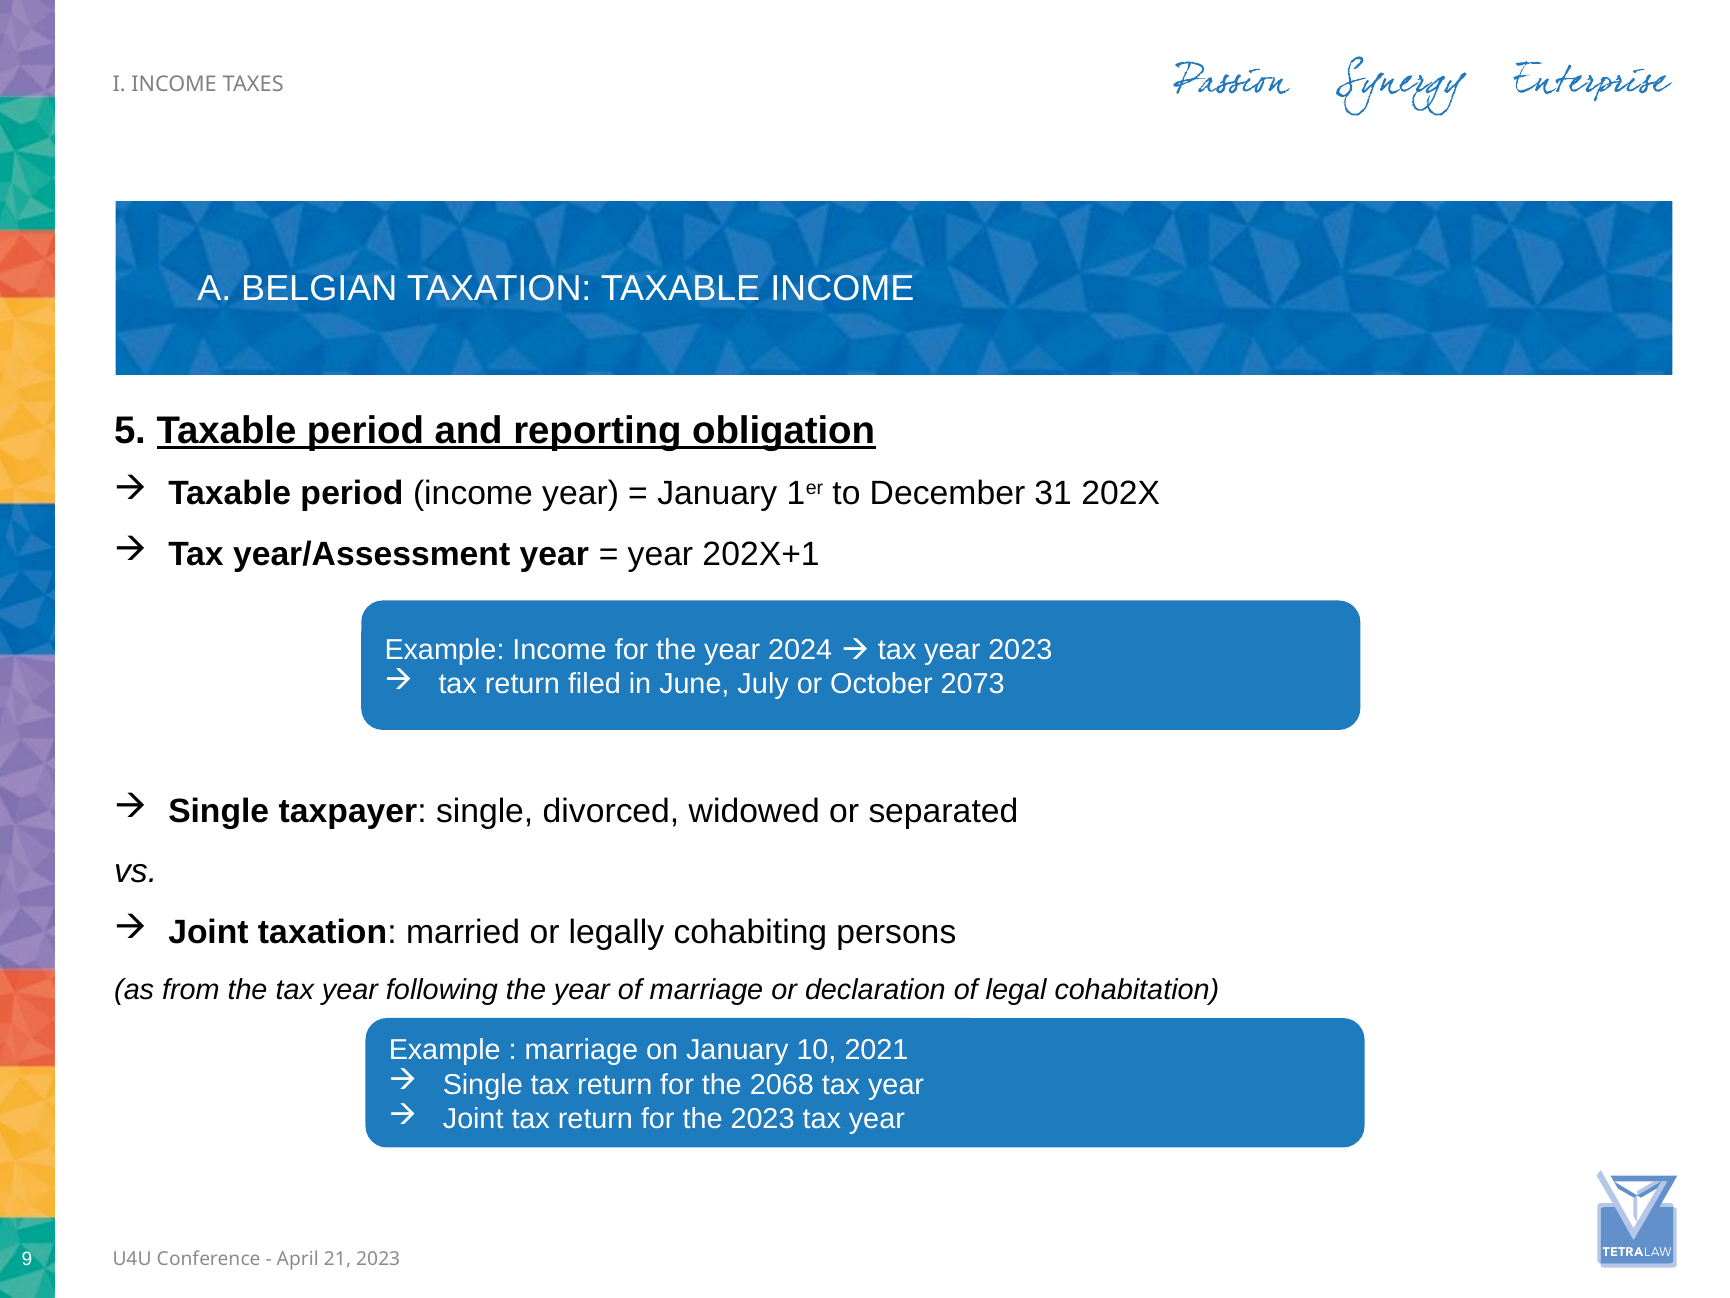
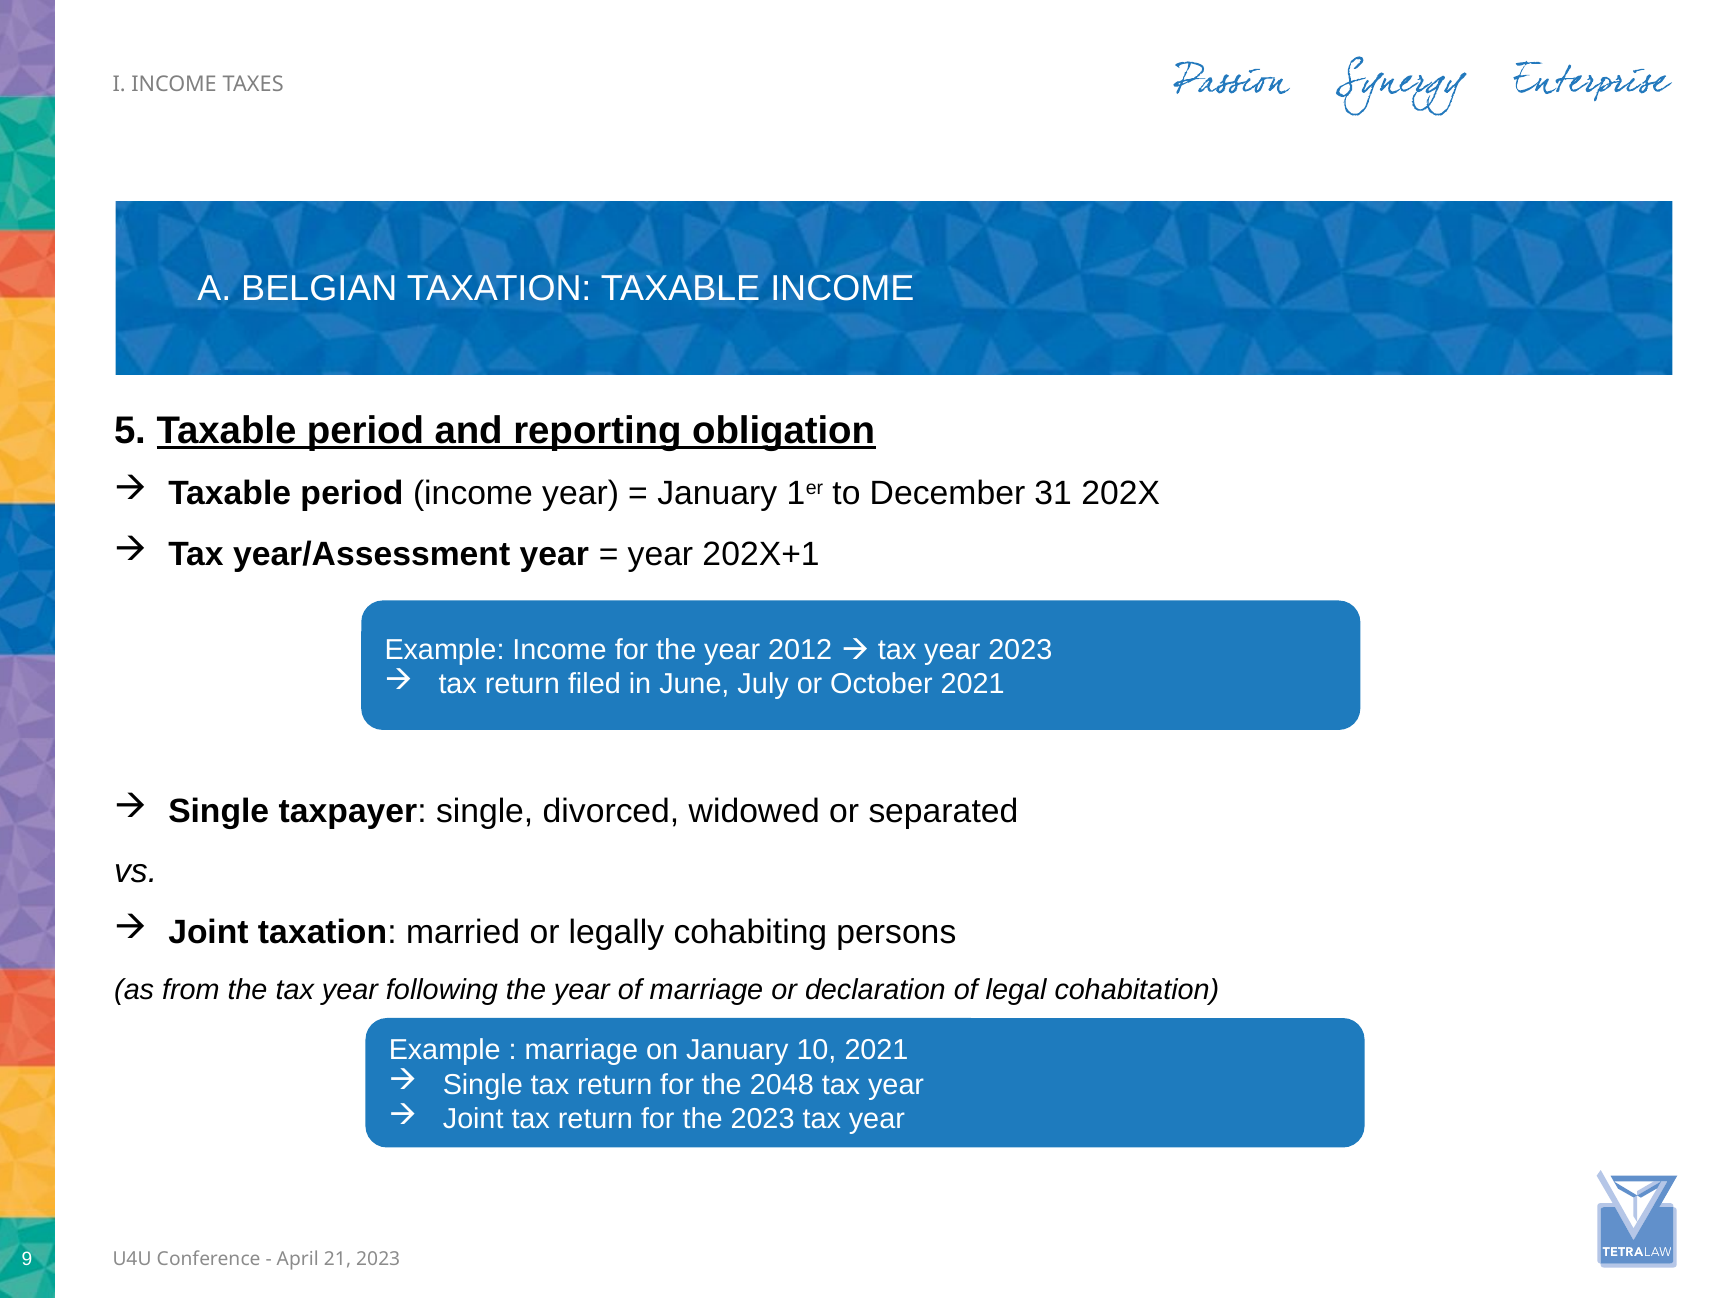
2024: 2024 -> 2012 (800, 650)
October 2073: 2073 -> 2021 (973, 684)
2068: 2068 -> 2048 (782, 1084)
